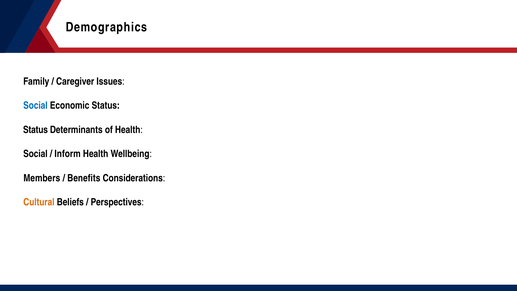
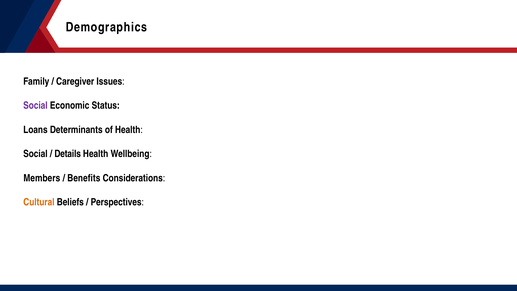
Social colour: blue -> purple (35, 106)
Status: Status -> Loans (35, 130)
Inform: Inform -> Details (68, 154)
